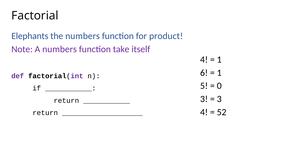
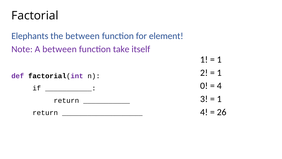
the numbers: numbers -> between (83, 36)
product: product -> element (166, 36)
A numbers: numbers -> between (60, 49)
4: 4 -> 1 (204, 59)
6: 6 -> 2 (204, 73)
5: 5 -> 0 (204, 86)
0: 0 -> 4 (219, 86)
3: 3 -> 1 (219, 99)
52: 52 -> 26 (222, 112)
